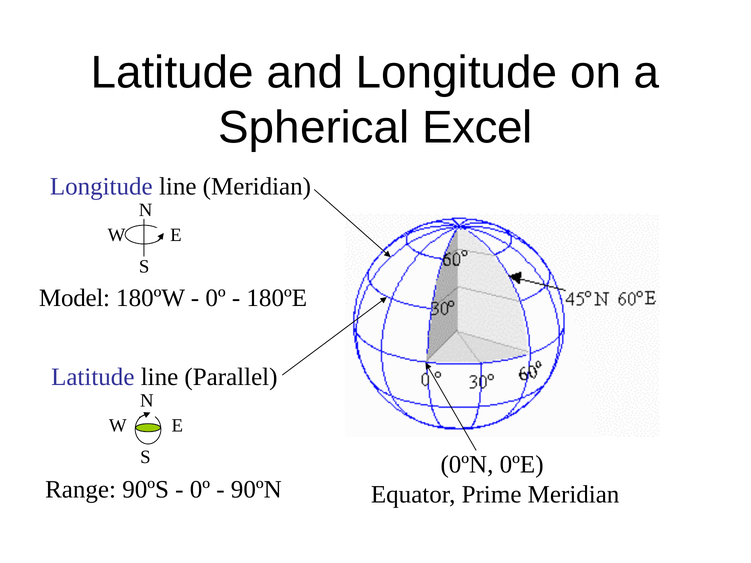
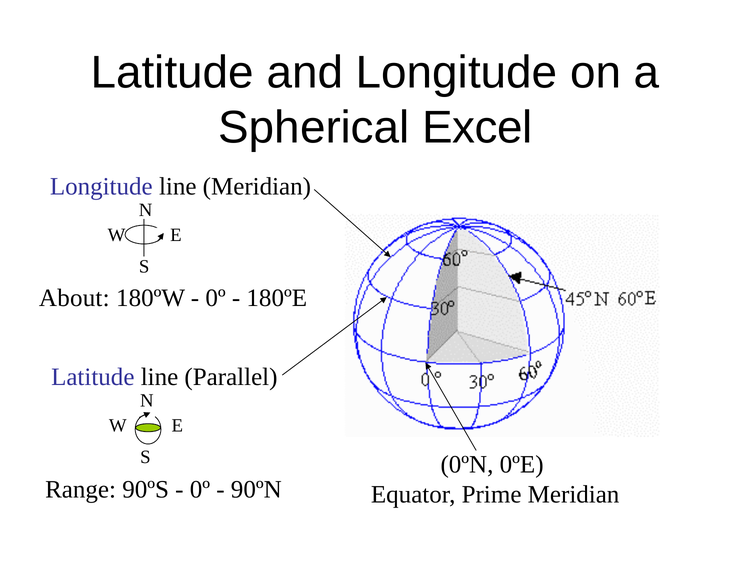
Model: Model -> About (74, 298)
